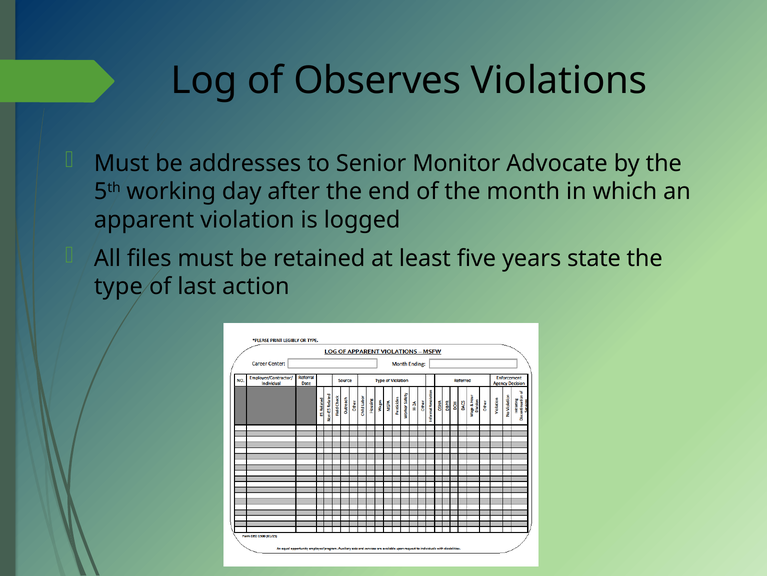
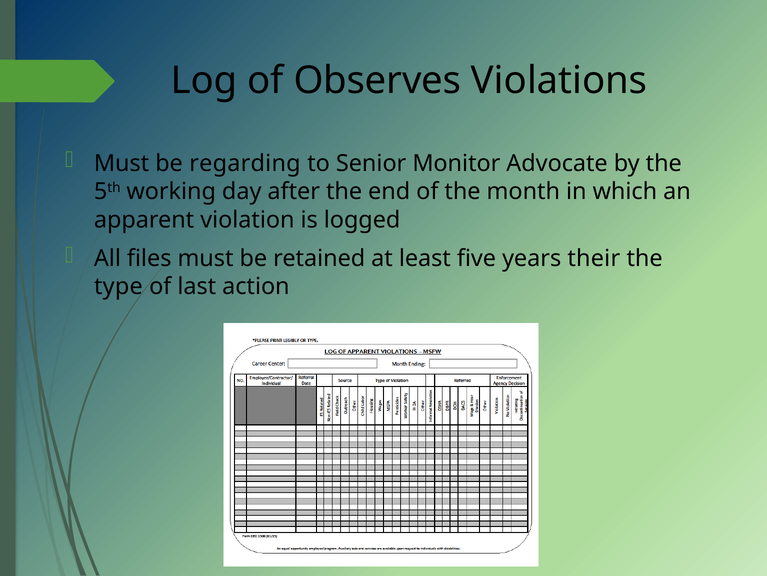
addresses: addresses -> regarding (245, 163)
state: state -> their (594, 258)
